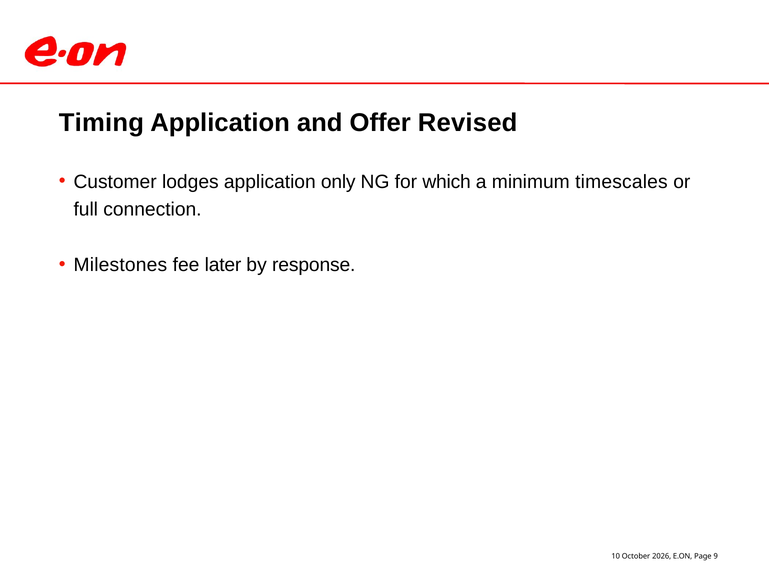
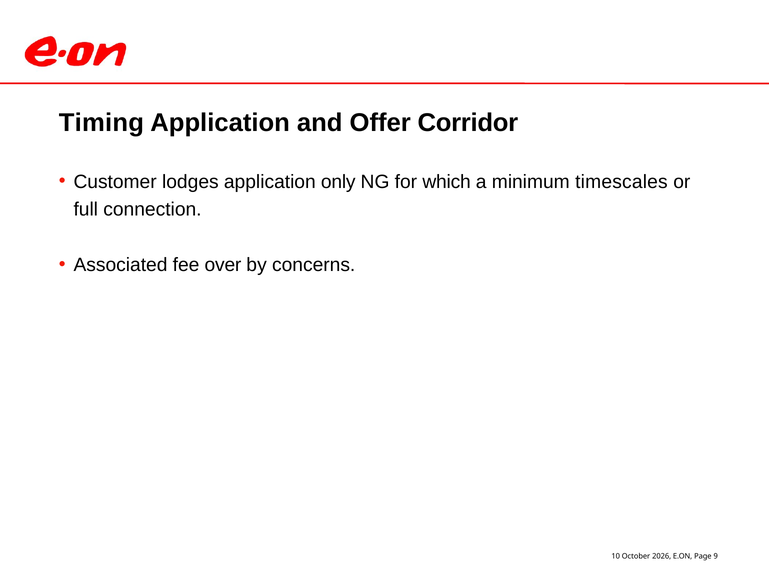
Revised: Revised -> Corridor (468, 123)
Milestones: Milestones -> Associated (120, 265)
later: later -> over (223, 265)
response: response -> concerns (314, 265)
